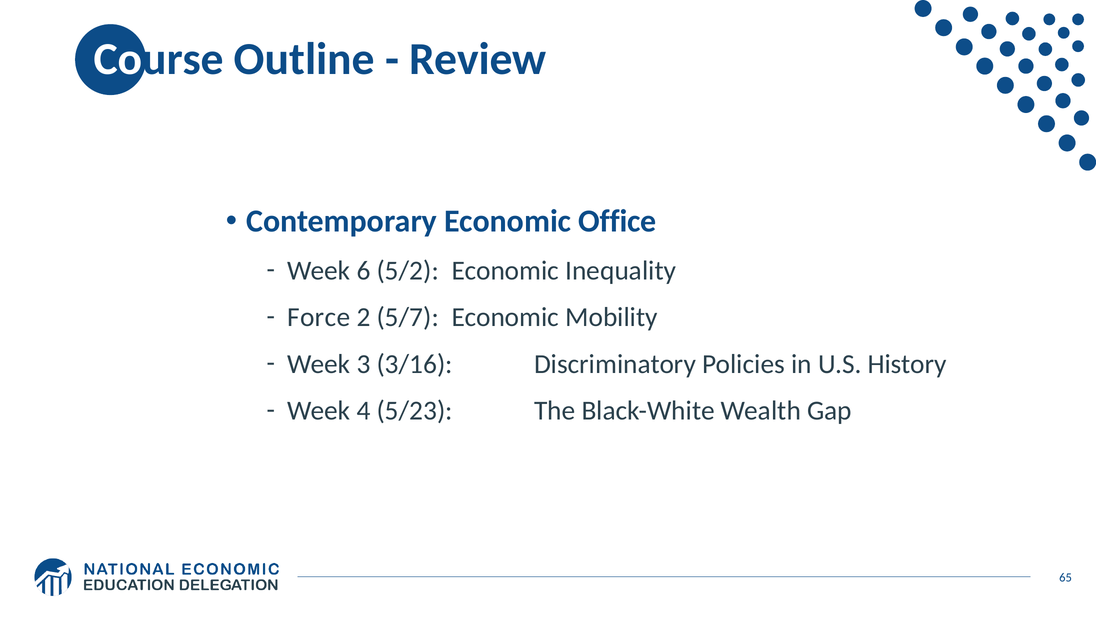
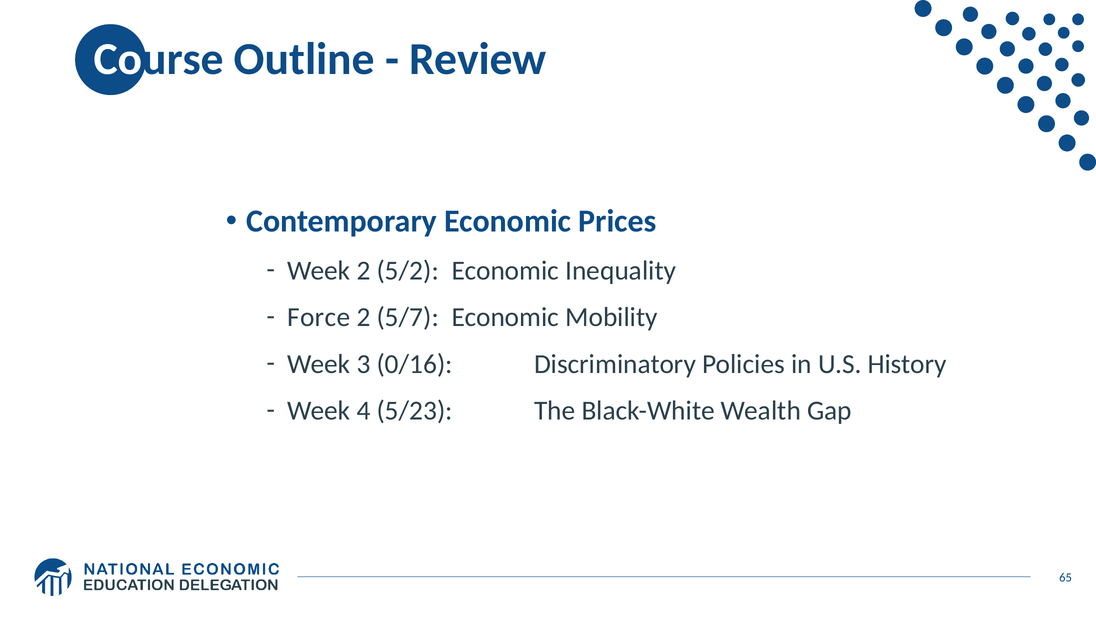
Office: Office -> Prices (617, 221)
Week 6: 6 -> 2 (364, 270)
3/16: 3/16 -> 0/16 (415, 364)
